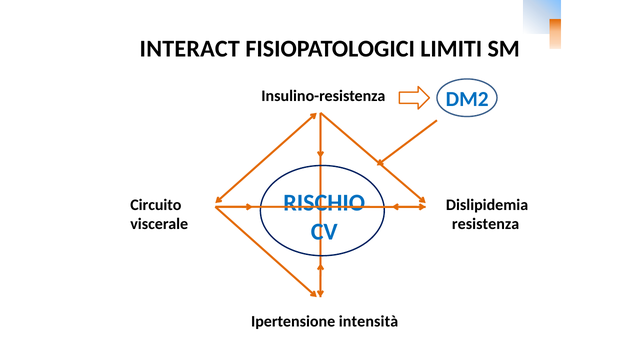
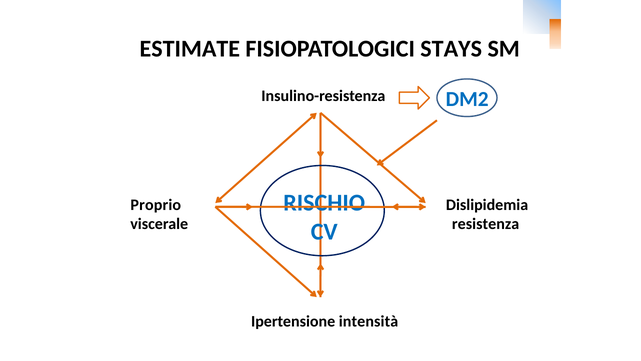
INTERACT: INTERACT -> ESTIMATE (190, 49)
LIMITI: LIMITI -> STAYS (451, 49)
Circuito: Circuito -> Proprio (156, 205)
